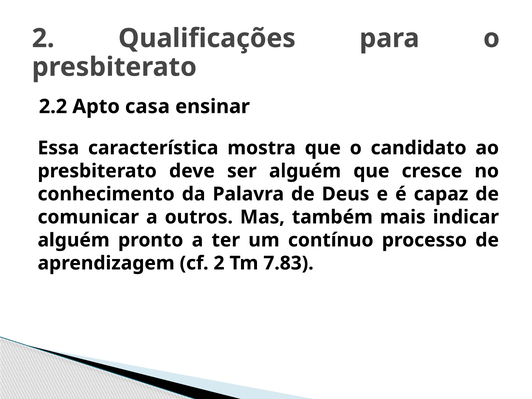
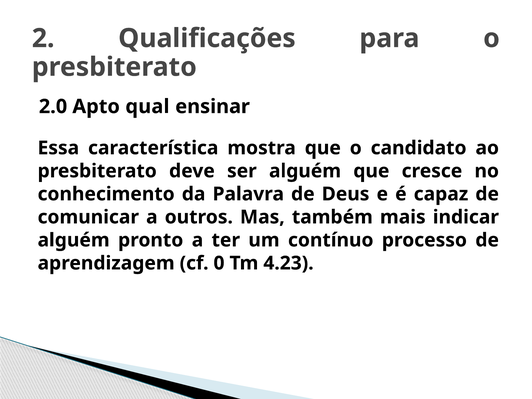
2.2: 2.2 -> 2.0 (53, 107)
casa: casa -> qual (147, 107)
cf 2: 2 -> 0 (219, 263)
7.83: 7.83 -> 4.23 (288, 263)
